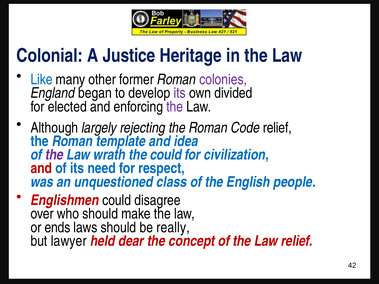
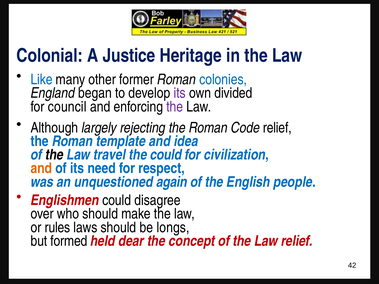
colonies colour: purple -> blue (223, 80)
elected: elected -> council (67, 107)
the colour: purple -> black (54, 155)
wrath: wrath -> travel (110, 155)
and colour: red -> orange (41, 168)
class: class -> again (172, 182)
ends: ends -> rules (57, 228)
really: really -> longs (173, 228)
lawyer: lawyer -> formed (69, 241)
